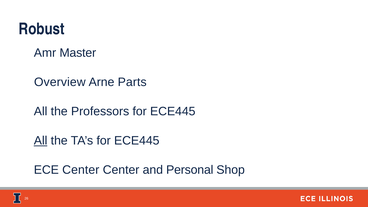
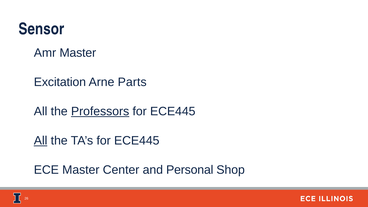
Robust: Robust -> Sensor (42, 29)
Overview: Overview -> Excitation (60, 82)
Professors underline: none -> present (100, 111)
ECE Center: Center -> Master (81, 170)
